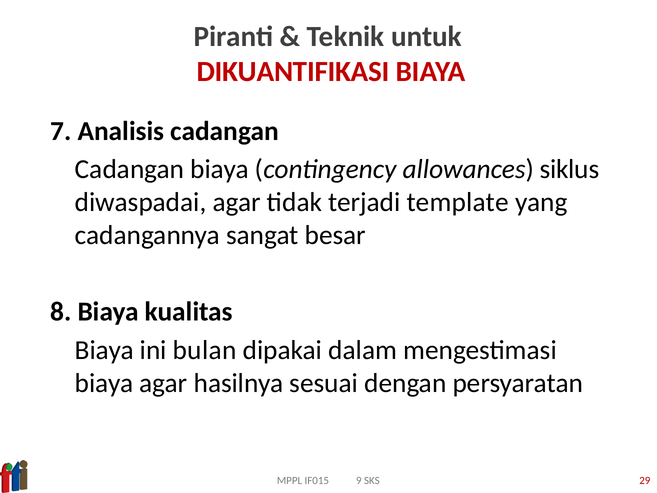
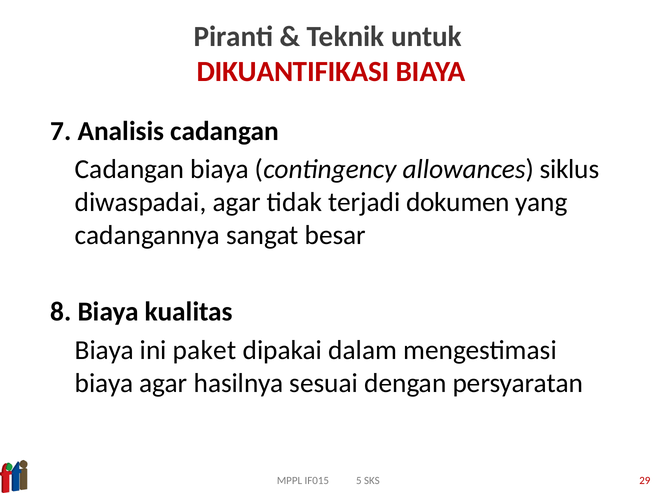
template: template -> dokumen (458, 202)
bulan: bulan -> paket (205, 350)
9: 9 -> 5 (359, 480)
